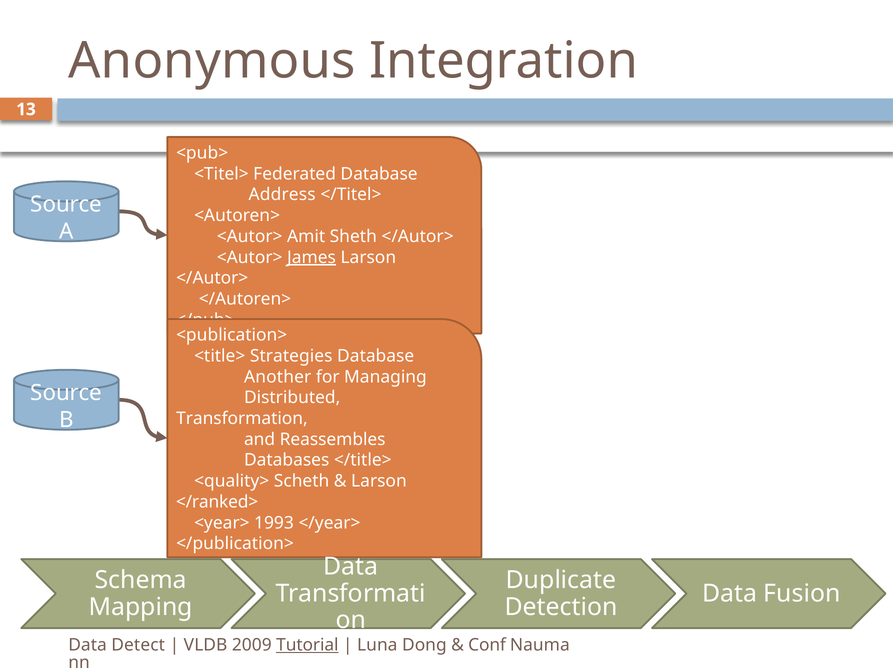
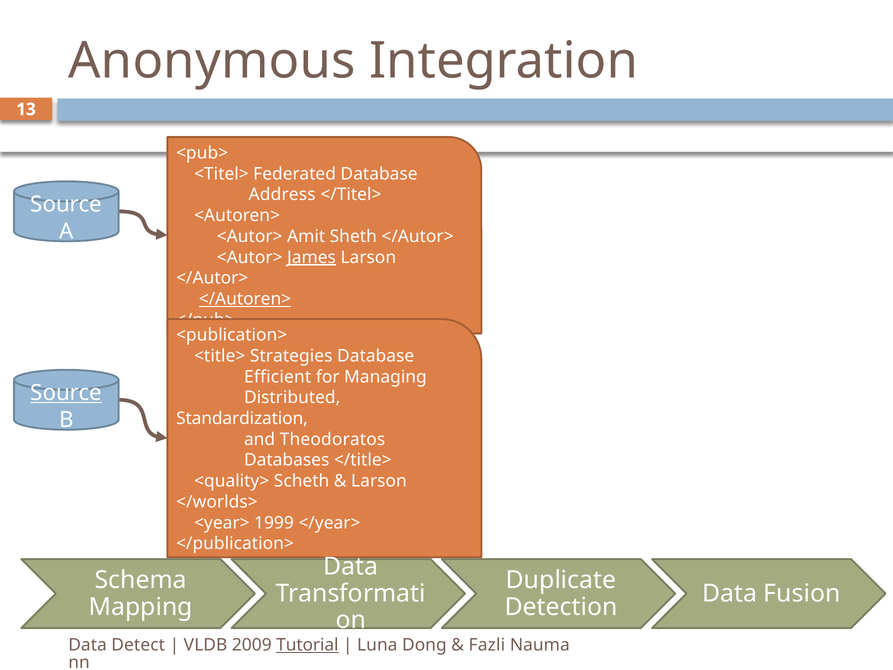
</Autoren> underline: none -> present (245, 299)
Another: Another -> Efficient (278, 377)
Source underline: none -> present (66, 393)
Transformation: Transformation -> Standardization (242, 418)
Reassembles: Reassembles -> Theodoratos (333, 439)
</ranked>: </ranked> -> </worlds> (217, 502)
1993: 1993 -> 1999 (274, 523)
Conf: Conf -> Fazli (487, 645)
